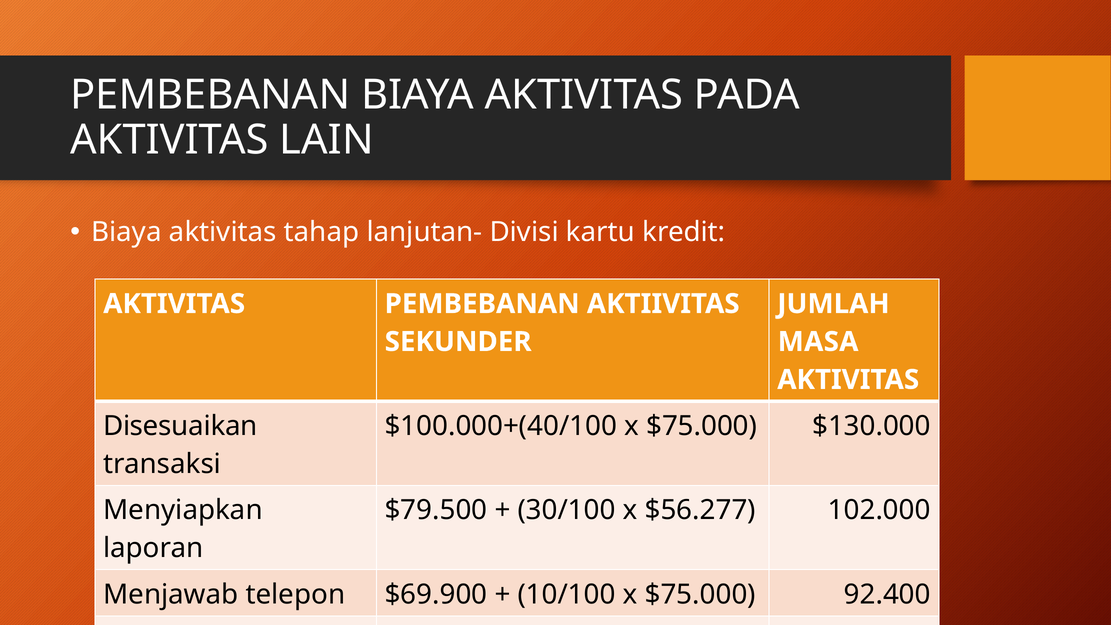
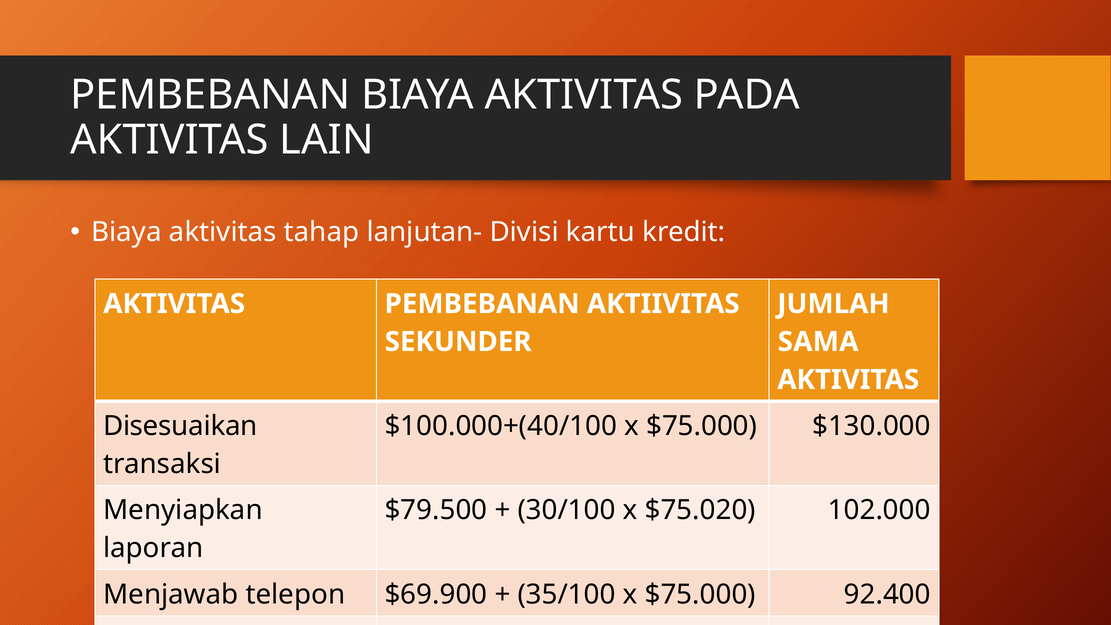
MASA: MASA -> SAMA (818, 342)
$56.277: $56.277 -> $75.020 (700, 510)
10/100: 10/100 -> 35/100 (567, 594)
